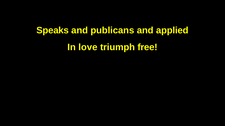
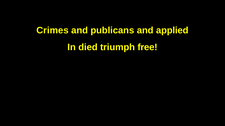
Speaks: Speaks -> Crimes (53, 30)
love: love -> died (88, 47)
